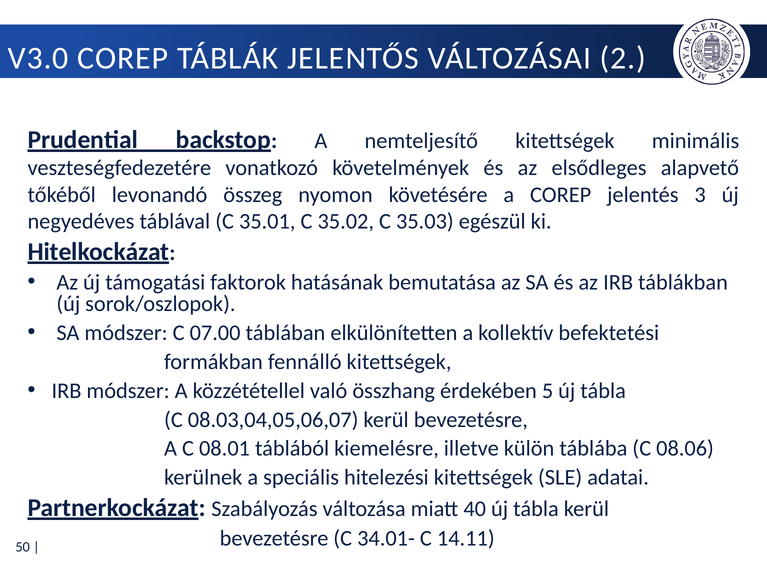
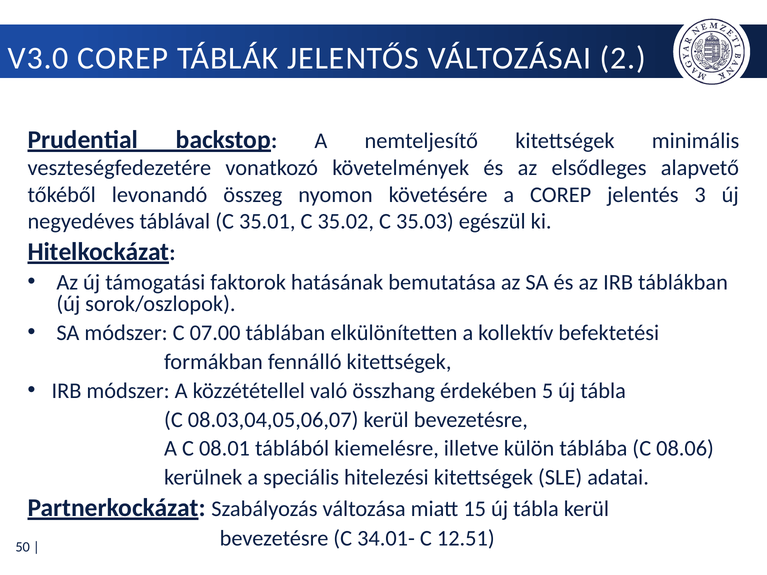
40: 40 -> 15 (475, 509)
14.11: 14.11 -> 12.51 (466, 539)
